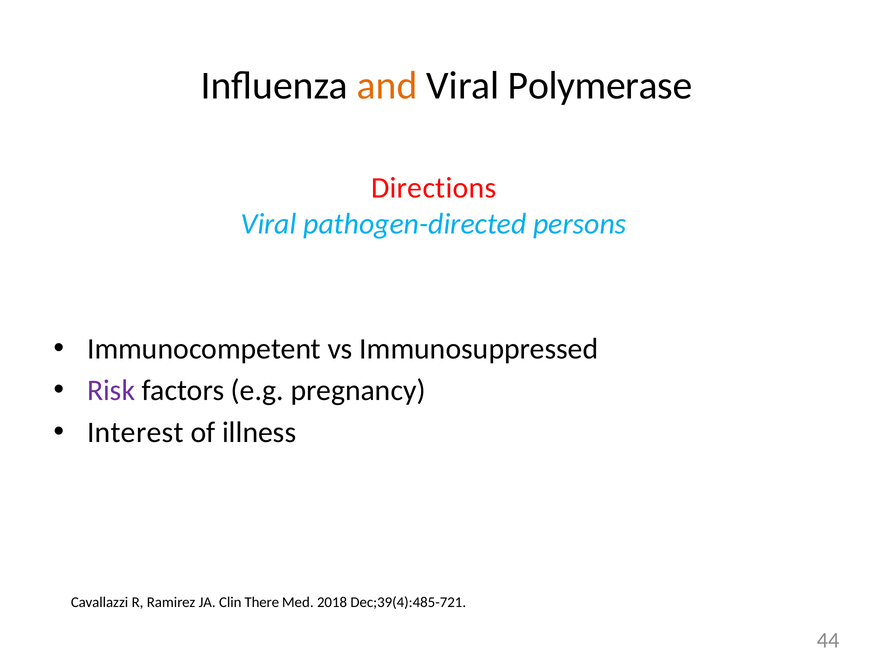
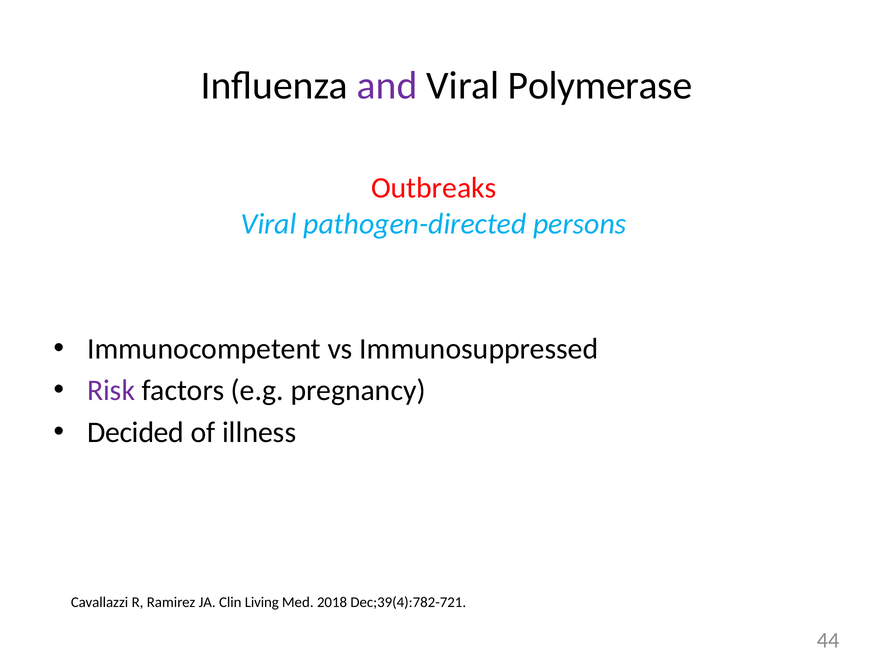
and colour: orange -> purple (387, 85)
Directions: Directions -> Outbreaks (434, 188)
Interest: Interest -> Decided (136, 432)
There: There -> Living (262, 602)
Dec;39(4):485-721: Dec;39(4):485-721 -> Dec;39(4):782-721 (408, 602)
